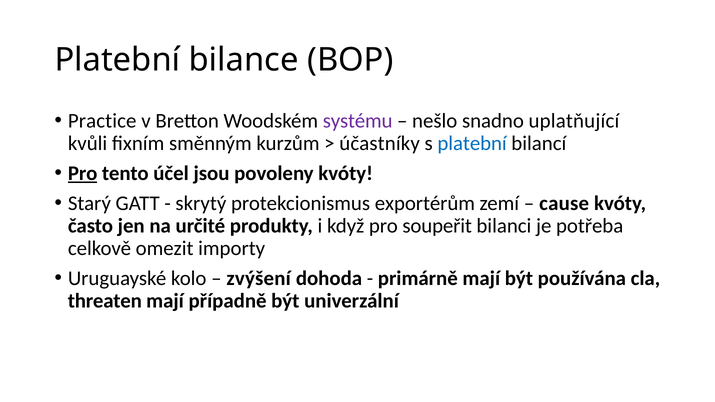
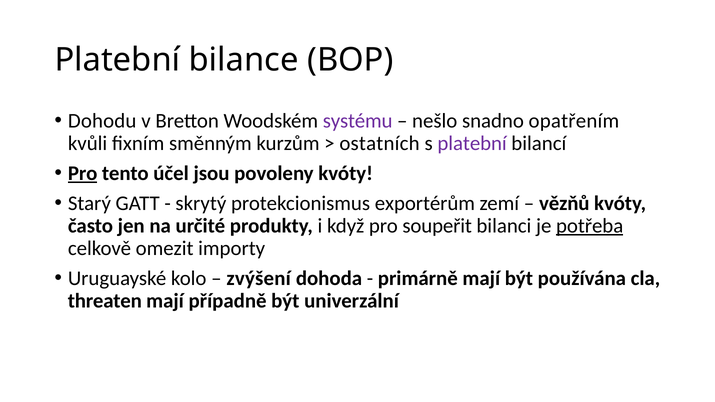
Practice: Practice -> Dohodu (102, 121)
uplatňující: uplatňující -> opatřením (574, 121)
účastníky: účastníky -> ostatních (380, 143)
platební colour: blue -> purple (472, 143)
cause: cause -> vězňů (564, 203)
potřeba underline: none -> present (590, 226)
